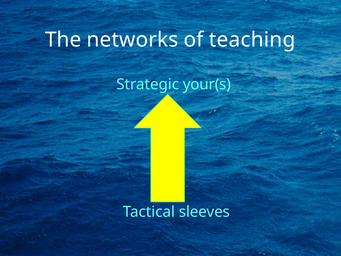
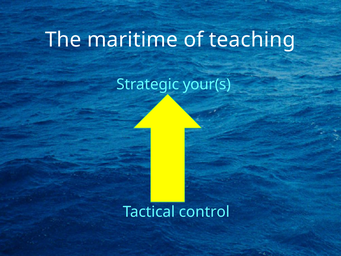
networks: networks -> maritime (132, 40)
sleeves: sleeves -> control (204, 212)
